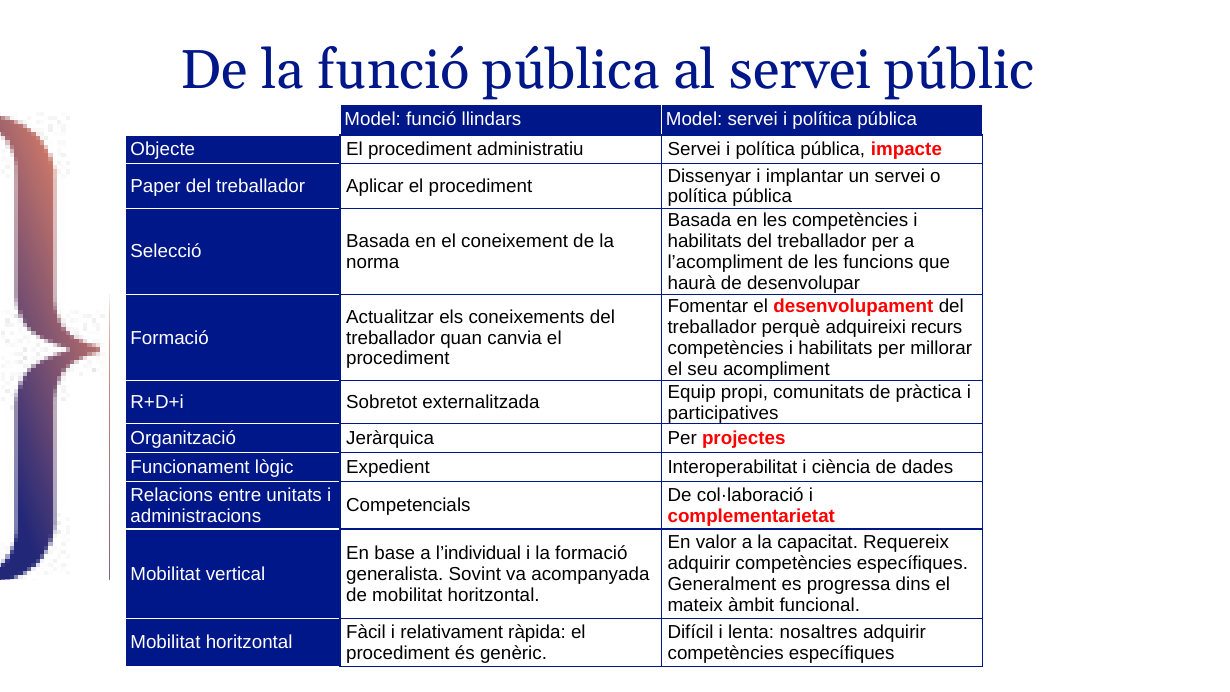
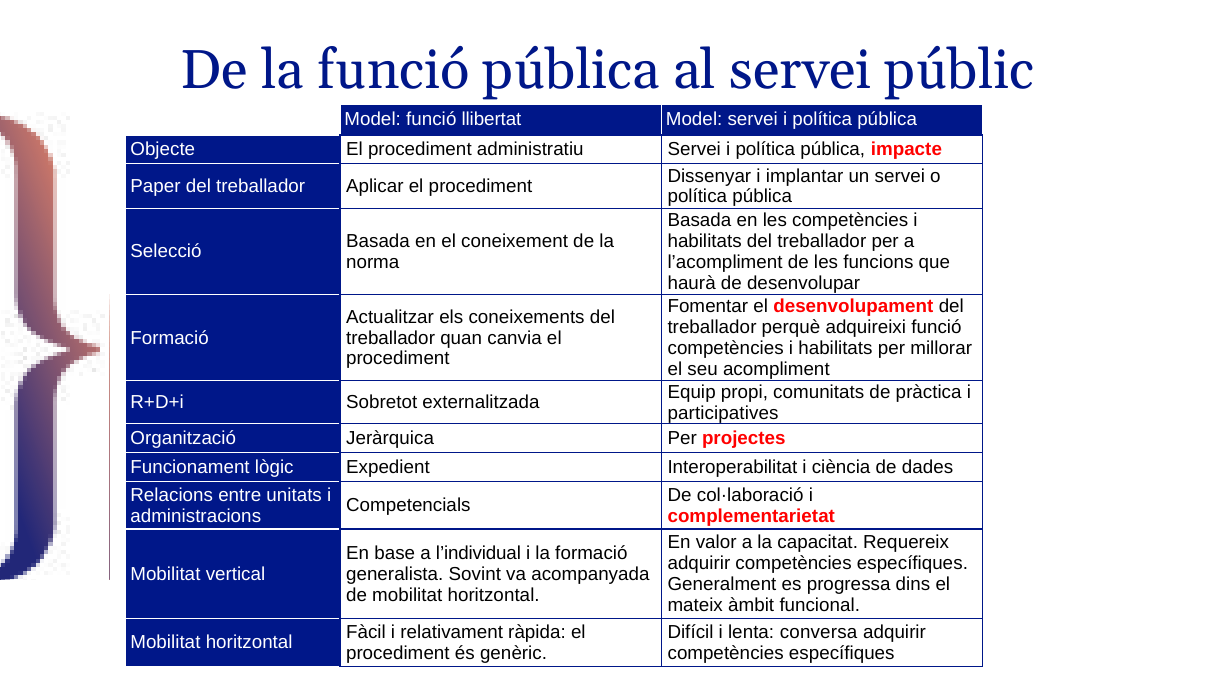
llindars: llindars -> llibertat (491, 120)
adquireixi recurs: recurs -> funció (936, 327)
nosaltres: nosaltres -> conversa (819, 632)
